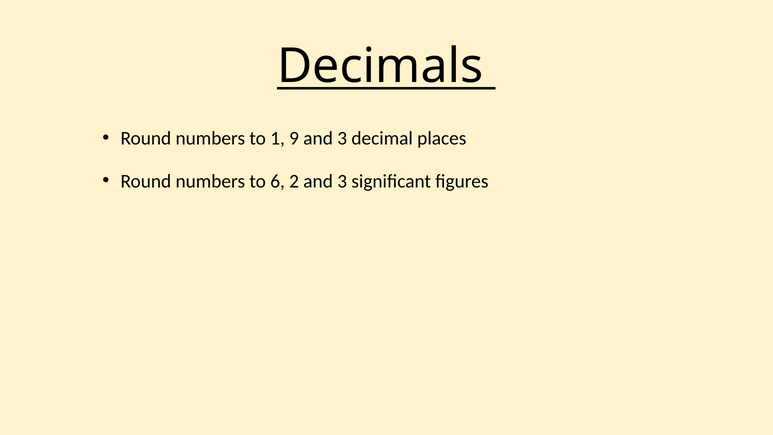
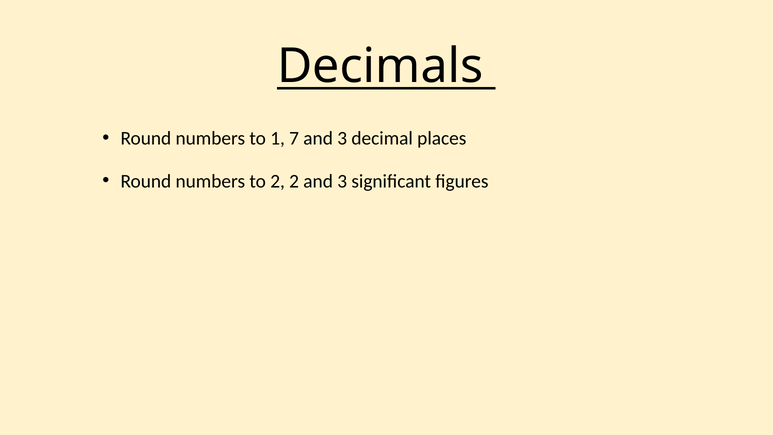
9: 9 -> 7 (294, 138)
to 6: 6 -> 2 (278, 181)
